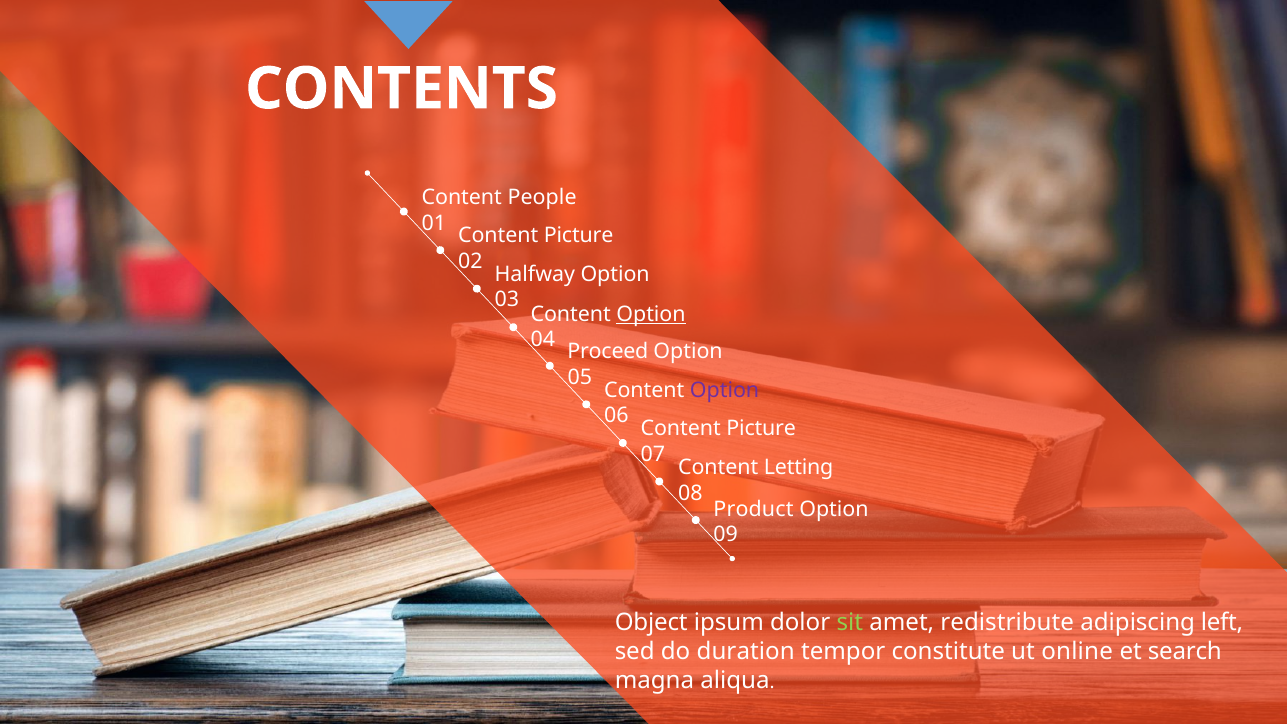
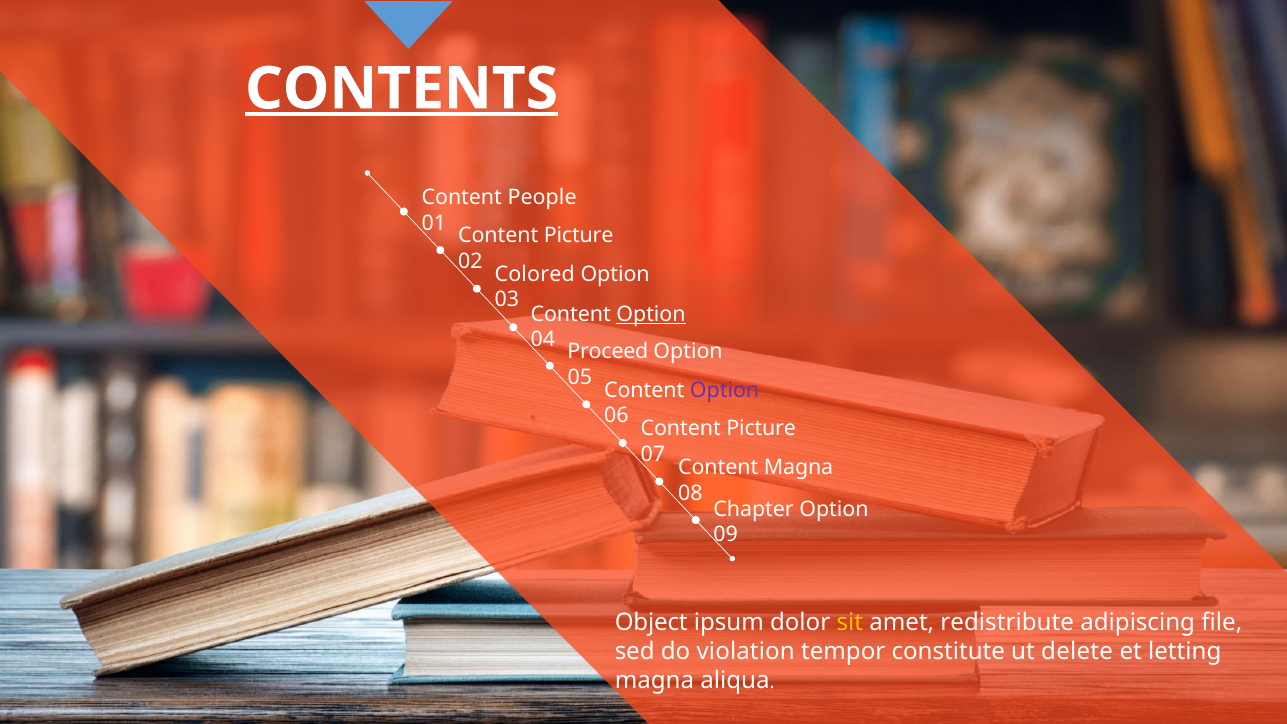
CONTENTS underline: none -> present (402, 89)
Halfway: Halfway -> Colored (535, 274)
Content Letting: Letting -> Magna (799, 467)
Product: Product -> Chapter (754, 509)
sit colour: light green -> yellow (850, 623)
left: left -> file (1222, 623)
duration: duration -> violation (746, 652)
online: online -> delete (1077, 652)
search: search -> letting (1185, 652)
